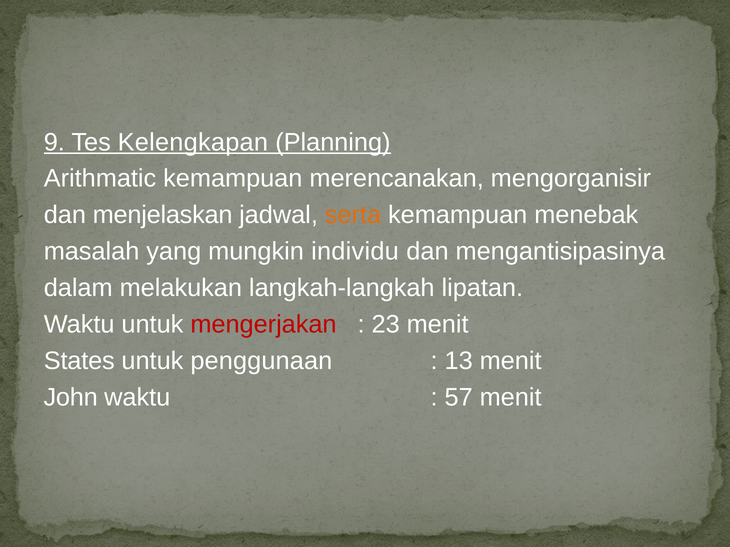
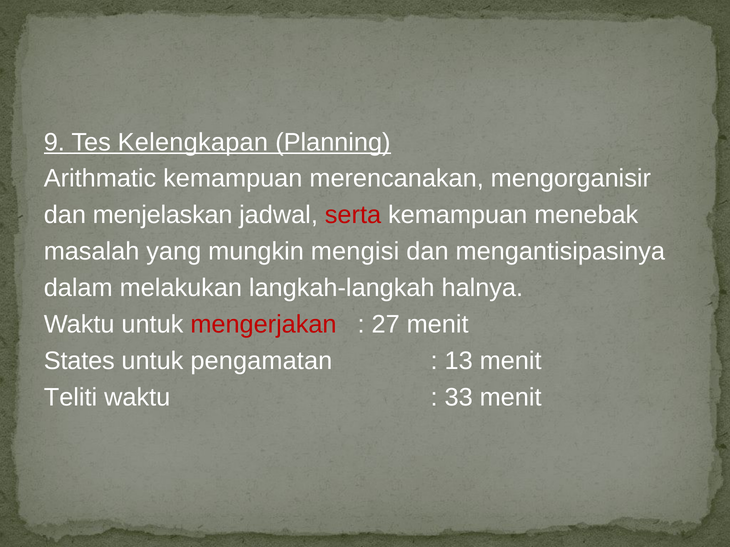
serta colour: orange -> red (353, 215)
individu: individu -> mengisi (355, 252)
lipatan: lipatan -> halnya (482, 288)
23: 23 -> 27 (386, 325)
penggunaan: penggunaan -> pengamatan (261, 361)
John: John -> Teliti (71, 398)
57: 57 -> 33 (459, 398)
